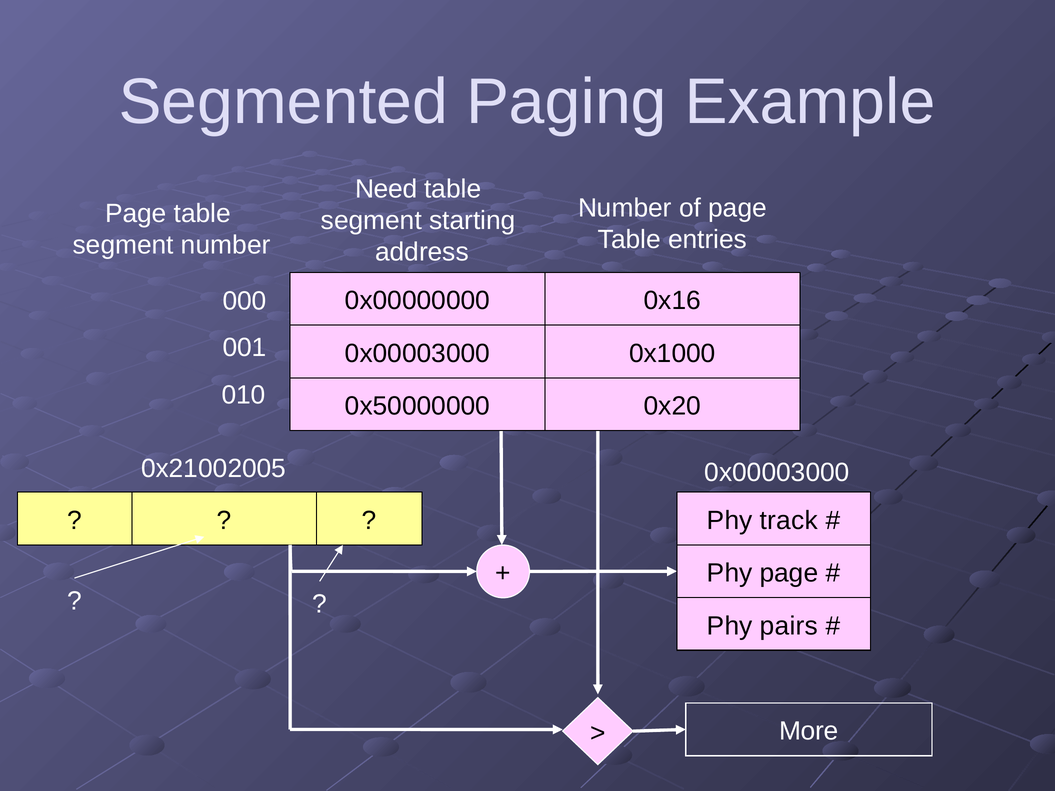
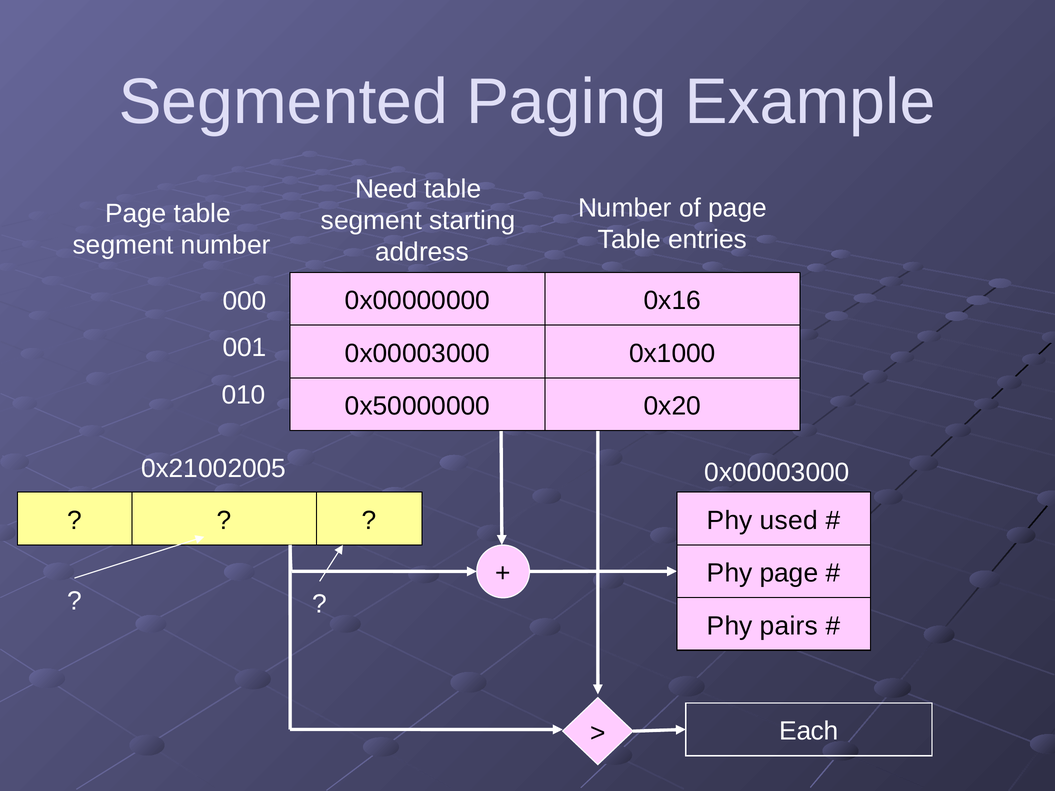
track: track -> used (789, 520)
More: More -> Each (809, 731)
